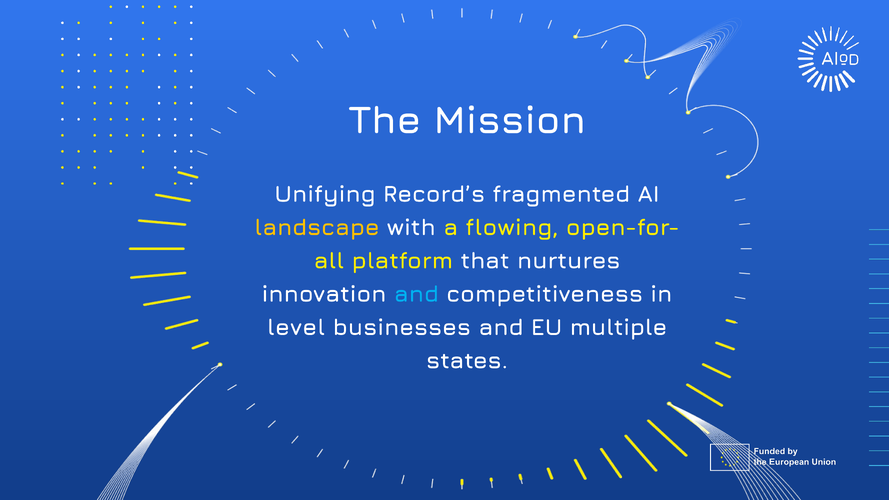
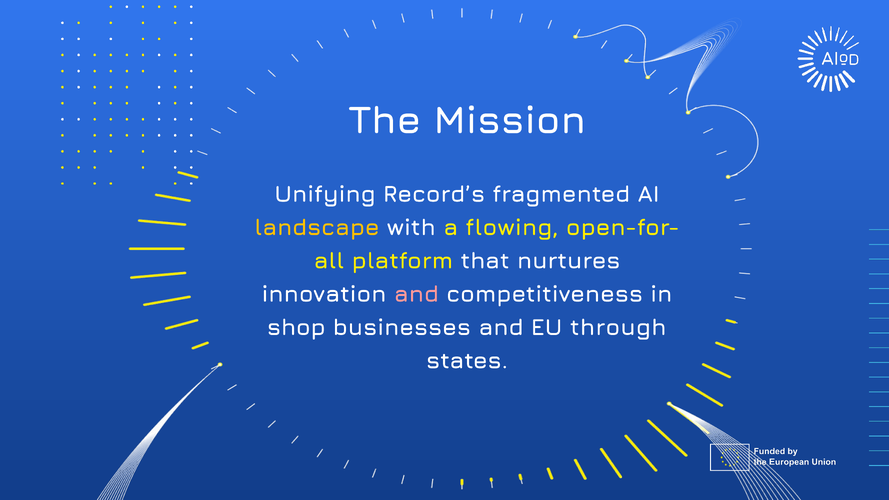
and colour: light blue -> pink (416, 294)
level: level -> shop (296, 327)
multiple: multiple -> through (618, 327)
